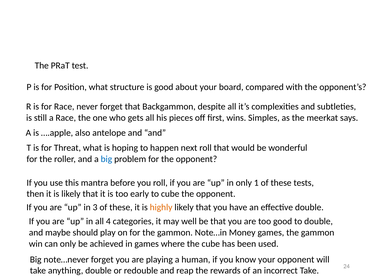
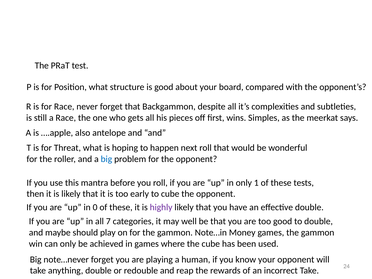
3: 3 -> 0 (95, 207)
highly colour: orange -> purple (161, 207)
4: 4 -> 7 (108, 221)
